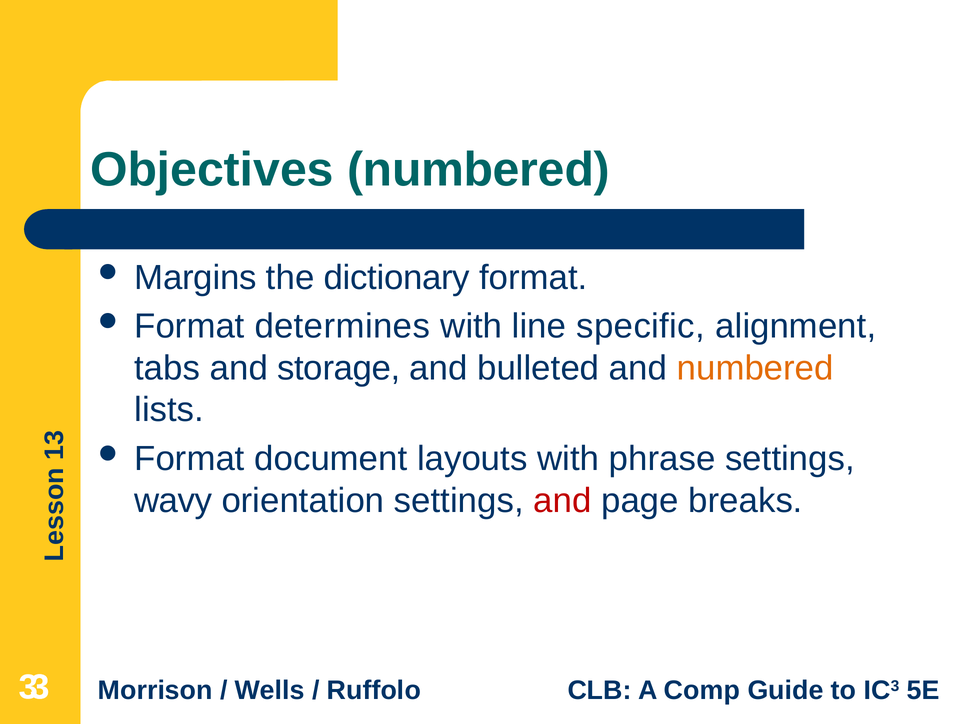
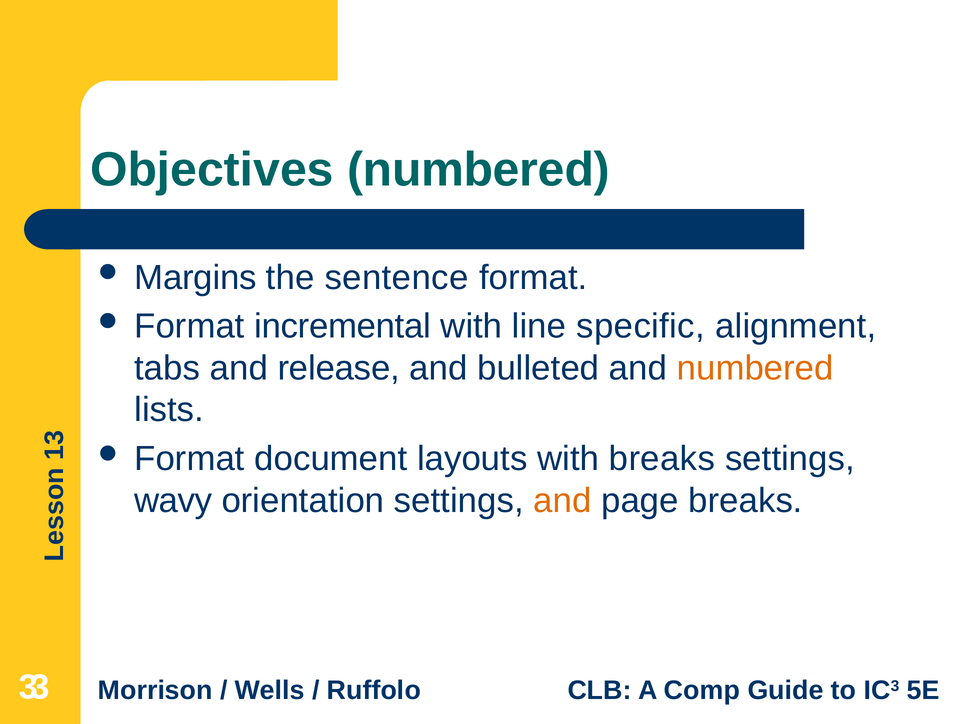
dictionary: dictionary -> sentence (397, 277)
determines: determines -> incremental (343, 326)
storage: storage -> release (339, 368)
with phrase: phrase -> breaks (662, 459)
and colour: red -> orange (562, 500)
